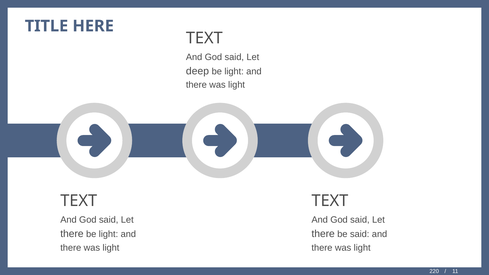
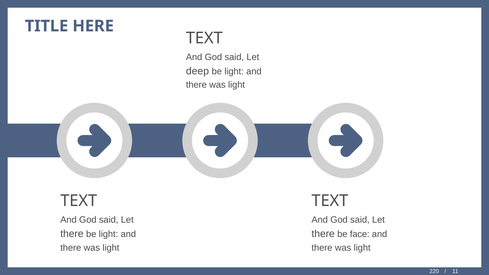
be said: said -> face (360, 234)
